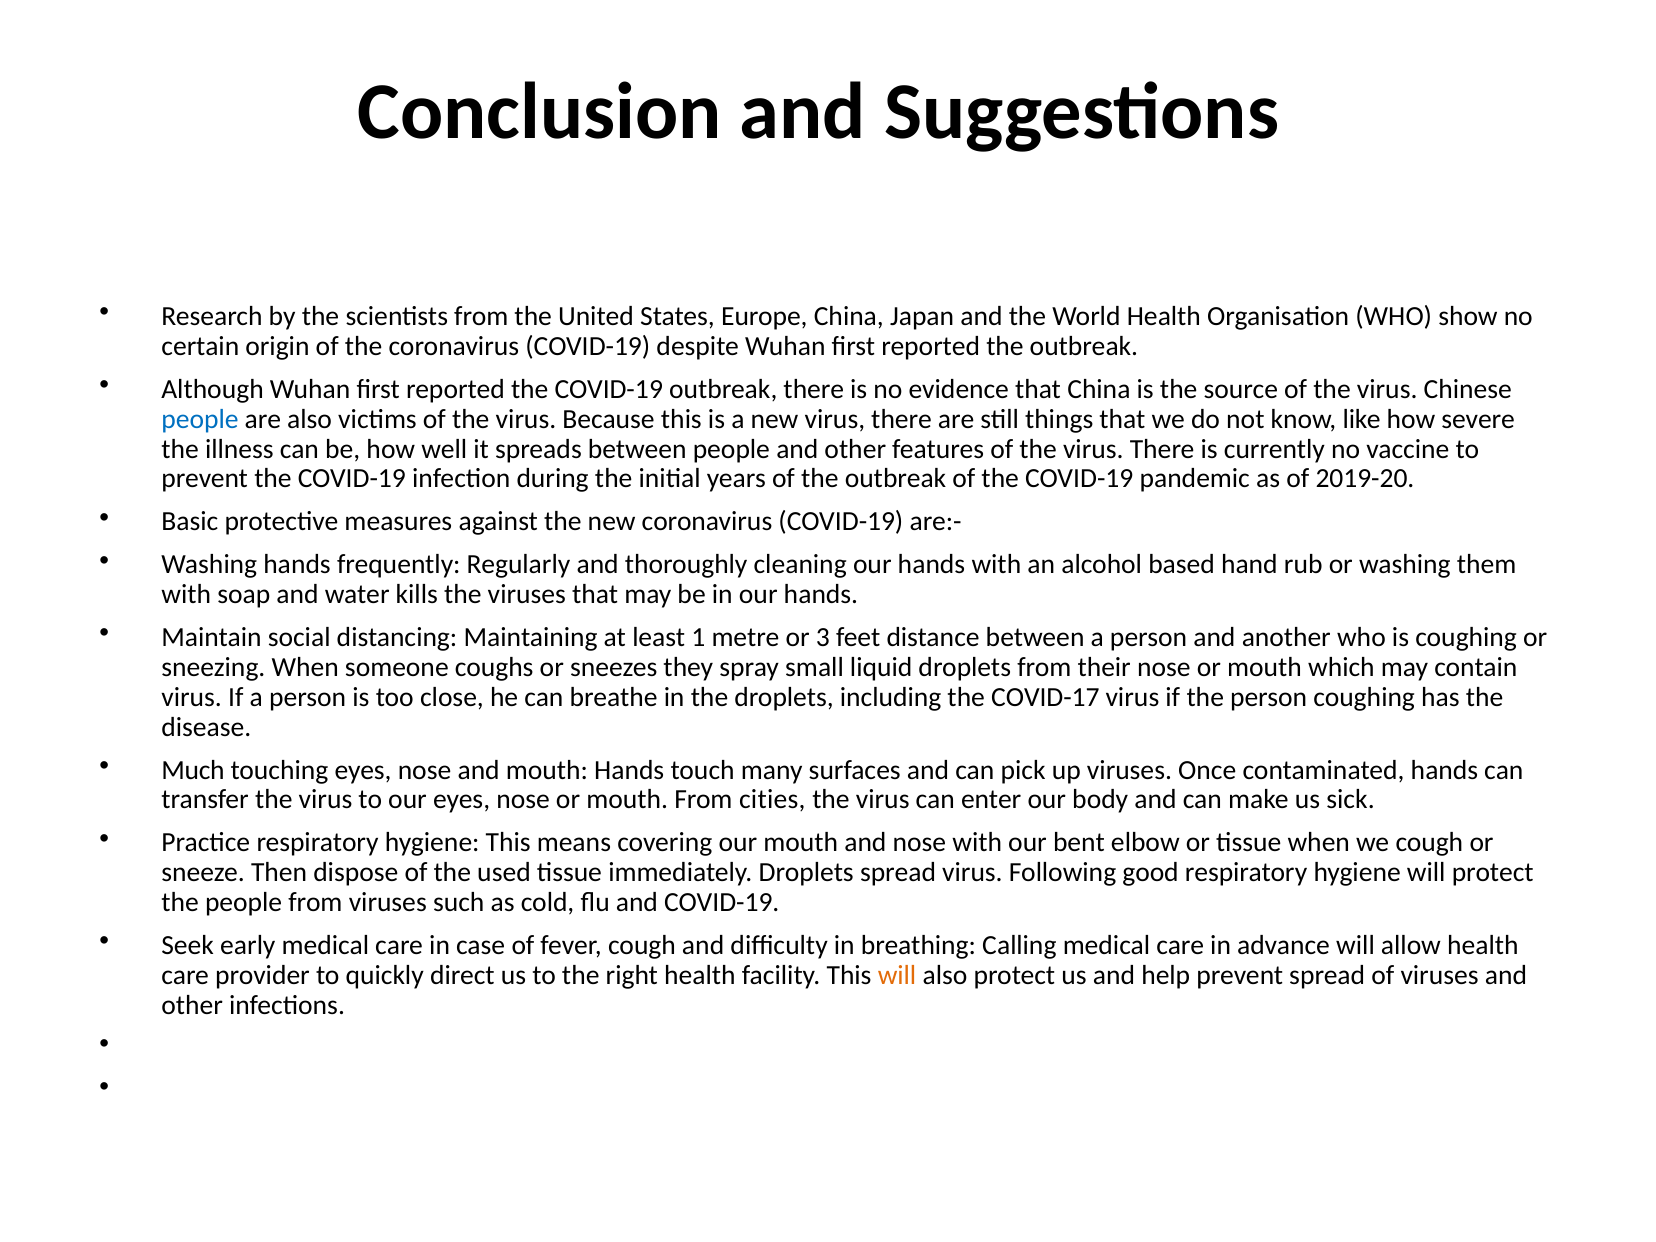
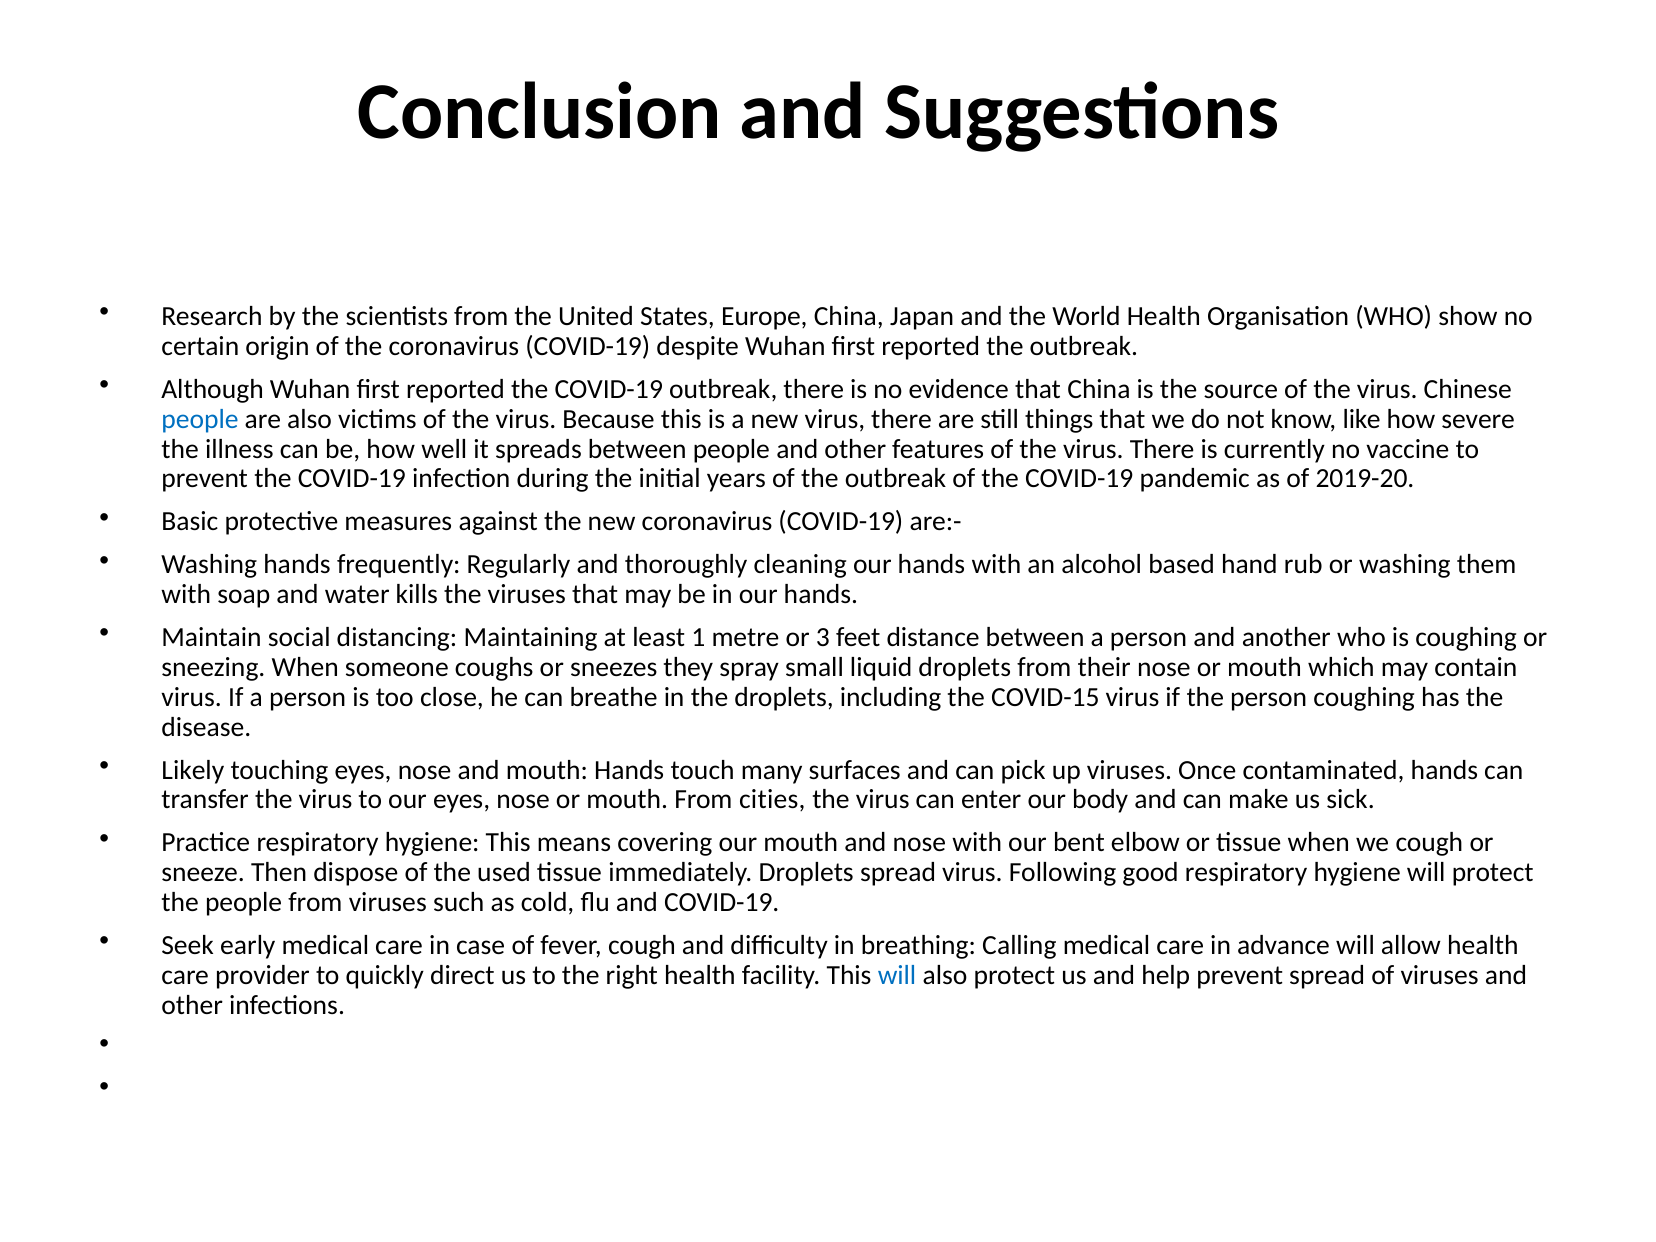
COVID-17: COVID-17 -> COVID-15 (1045, 697)
Much: Much -> Likely (193, 770)
will colour: orange -> blue (897, 975)
